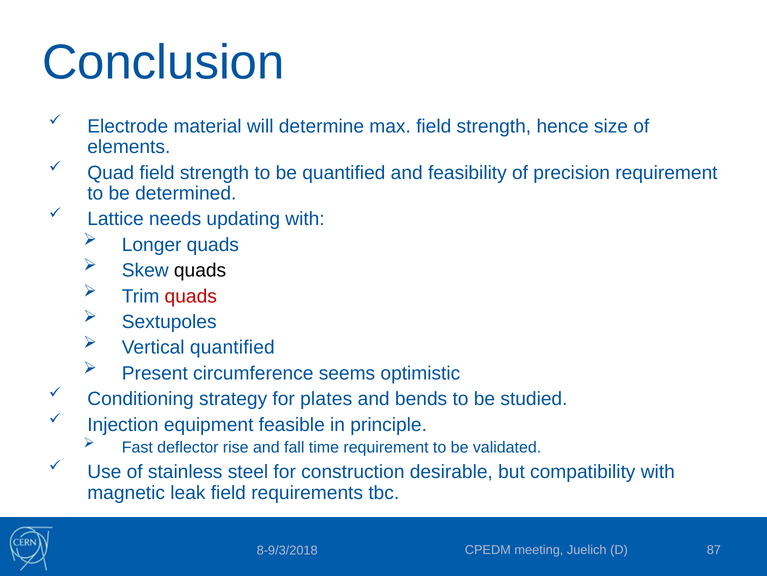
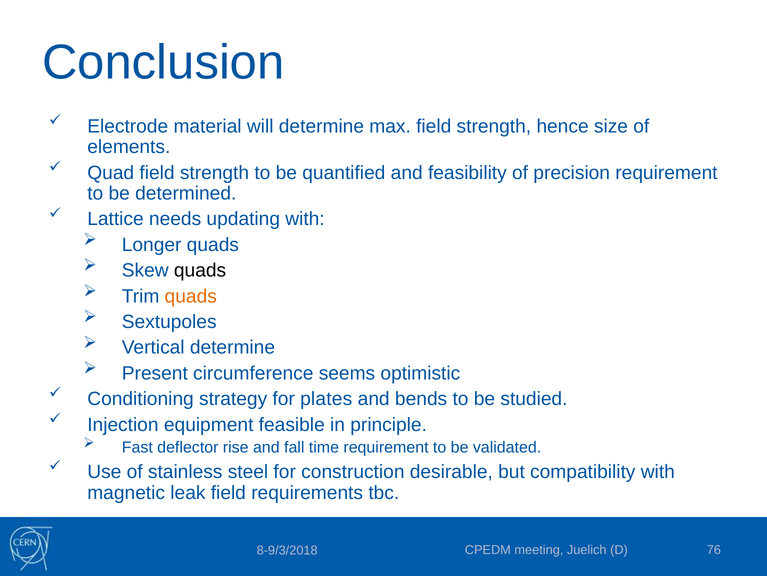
quads colour: red -> orange (191, 296)
Vertical quantified: quantified -> determine (232, 347)
87: 87 -> 76 (714, 549)
